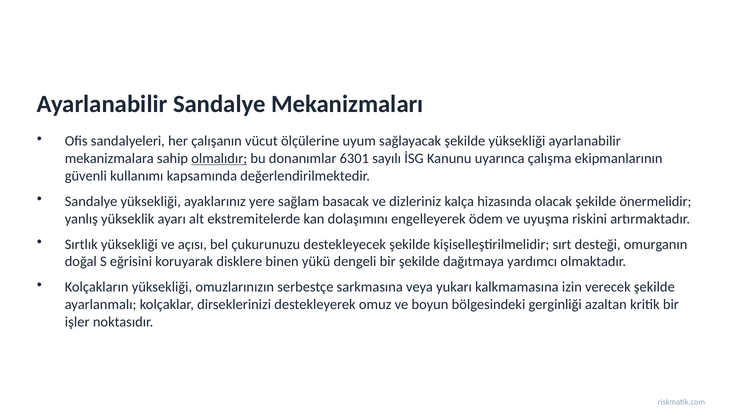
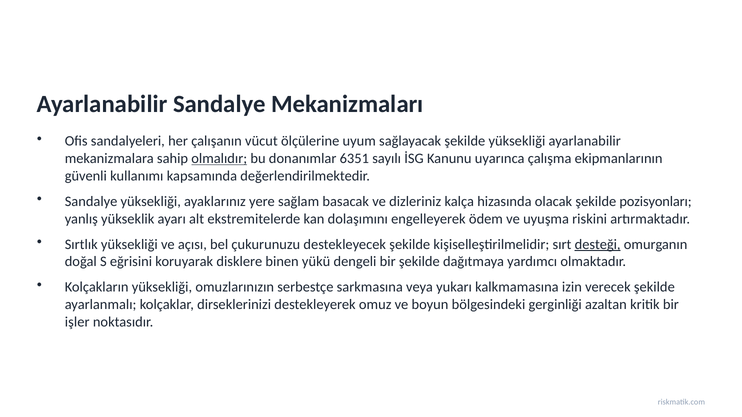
6301: 6301 -> 6351 (354, 159)
önermelidir: önermelidir -> pozisyonları (656, 202)
desteği underline: none -> present (598, 245)
